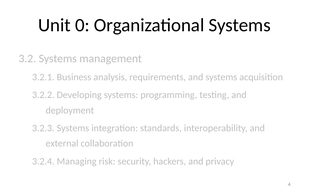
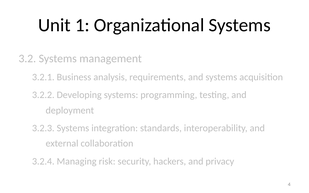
0: 0 -> 1 (82, 25)
